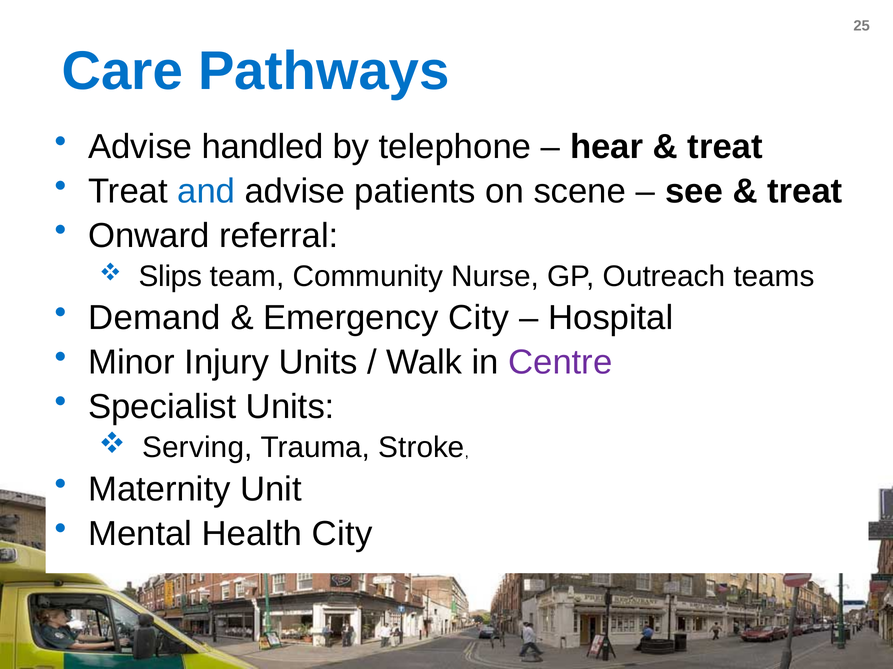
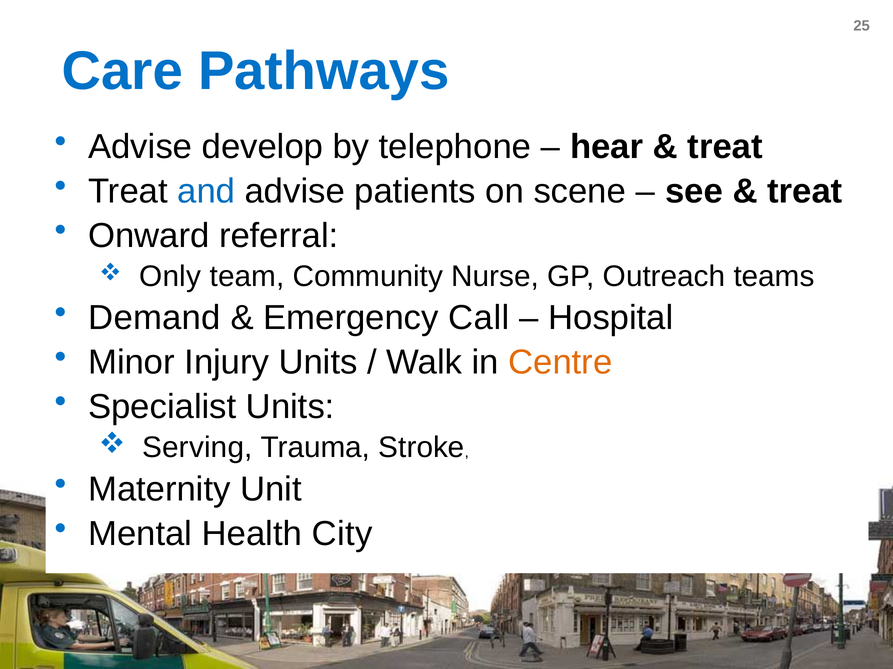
handled: handled -> develop (262, 147)
Slips: Slips -> Only (170, 277)
Emergency City: City -> Call (479, 318)
Centre colour: purple -> orange (560, 363)
